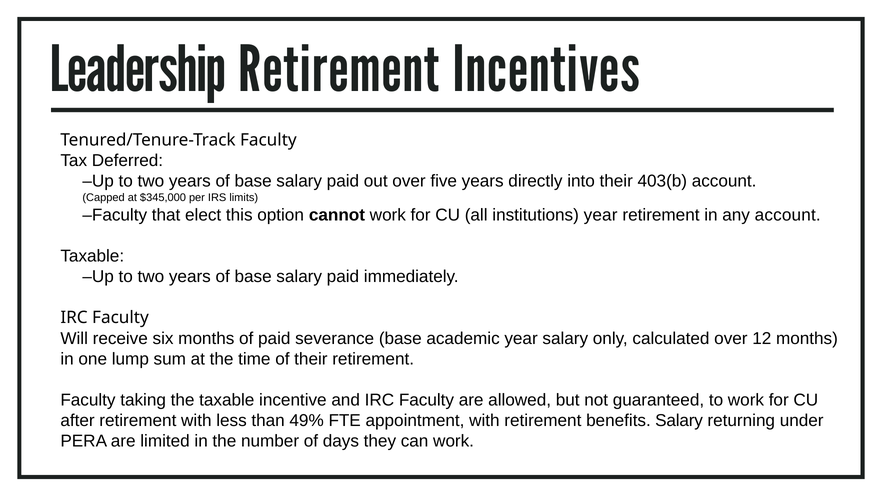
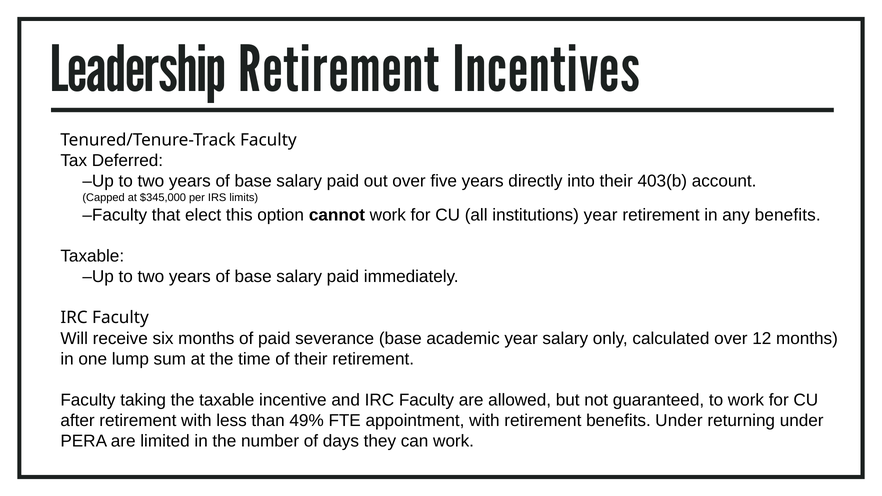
any account: account -> benefits (788, 215)
benefits Salary: Salary -> Under (679, 421)
